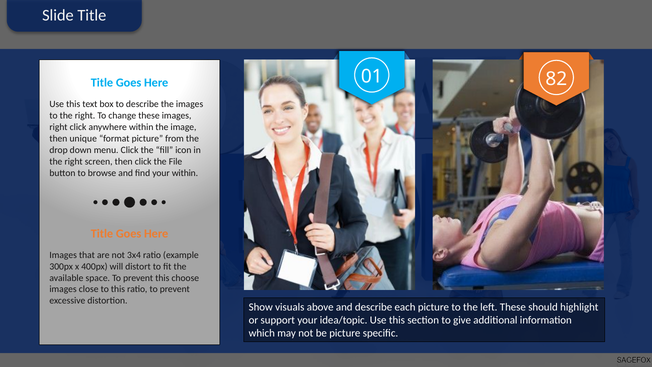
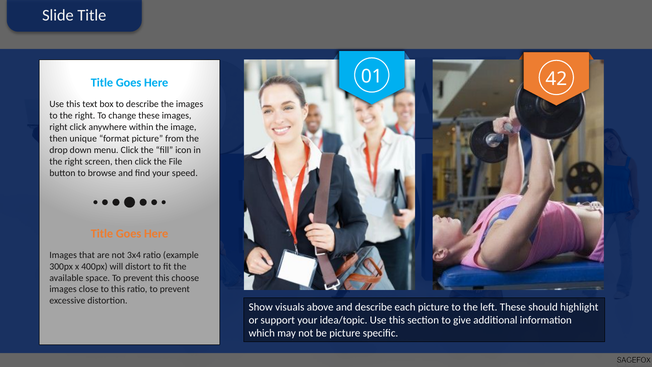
82: 82 -> 42 (556, 79)
your within: within -> speed (185, 173)
